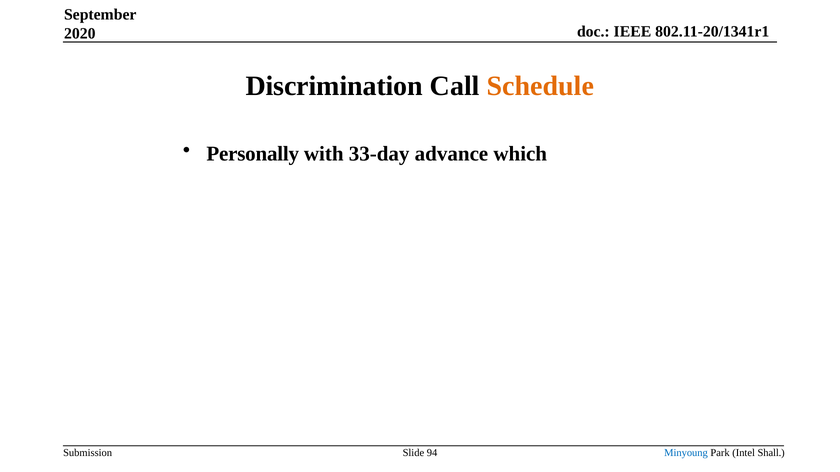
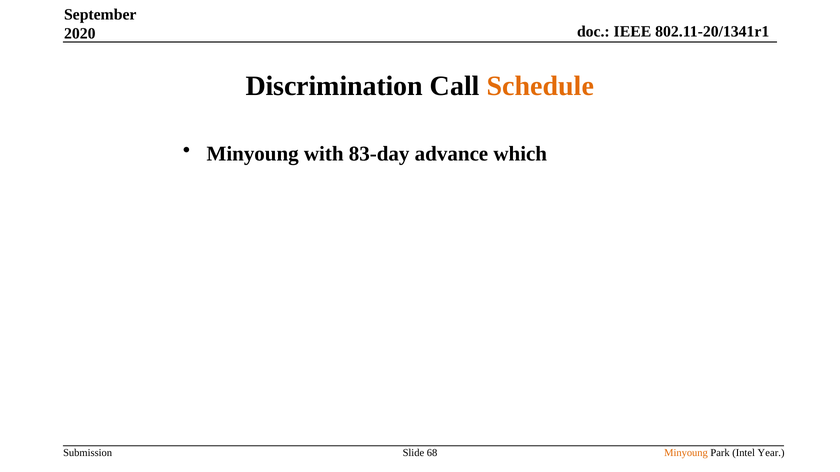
Personally: Personally -> Minyoung (253, 154)
33-day: 33-day -> 83-day (379, 154)
94: 94 -> 68 (432, 453)
Minyoung colour: blue -> orange (686, 453)
Shall: Shall -> Year (771, 453)
